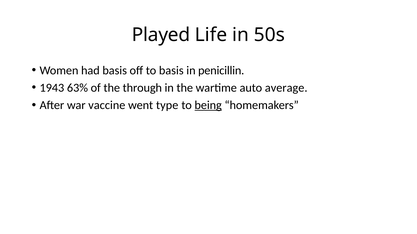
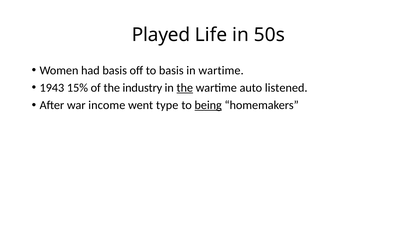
in penicillin: penicillin -> wartime (221, 71)
63%: 63% -> 15% (77, 88)
through: through -> industry (142, 88)
the underline: none -> present (185, 88)
average: average -> listened (286, 88)
vaccine: vaccine -> income (107, 105)
